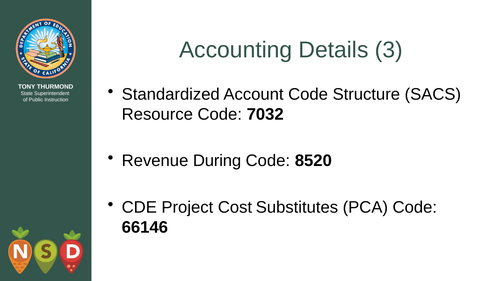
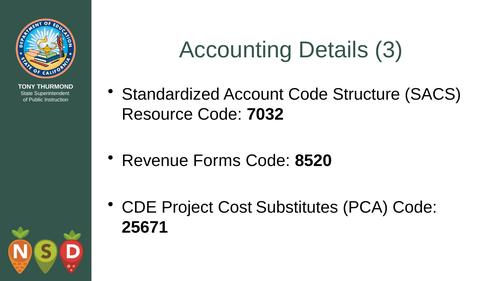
During: During -> Forms (217, 161)
66146: 66146 -> 25671 (145, 227)
